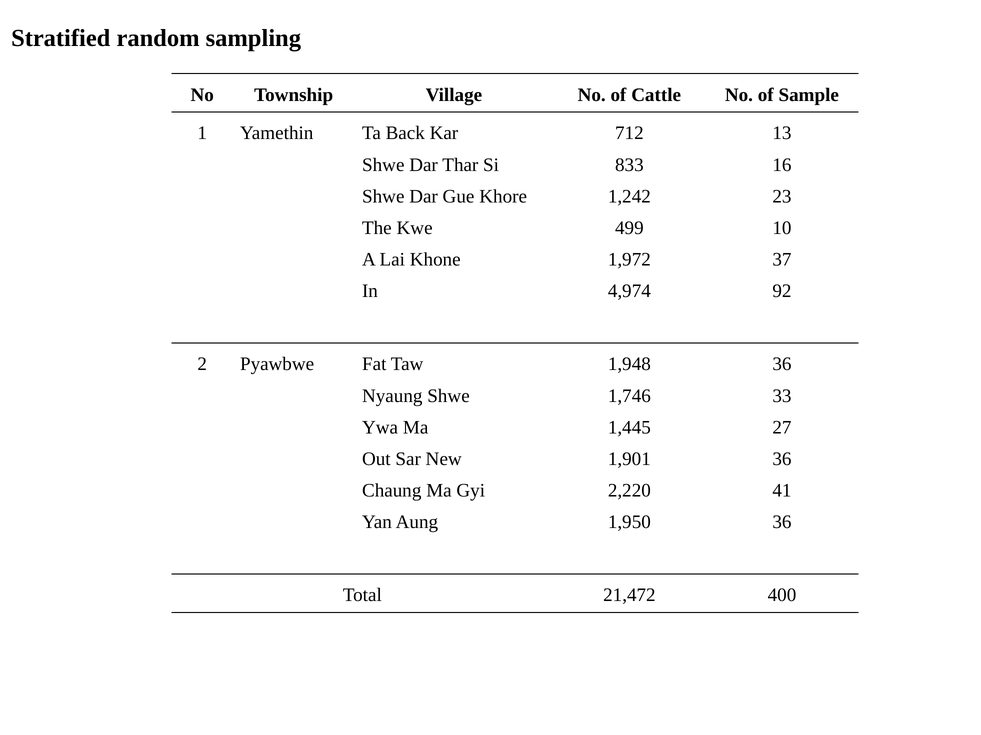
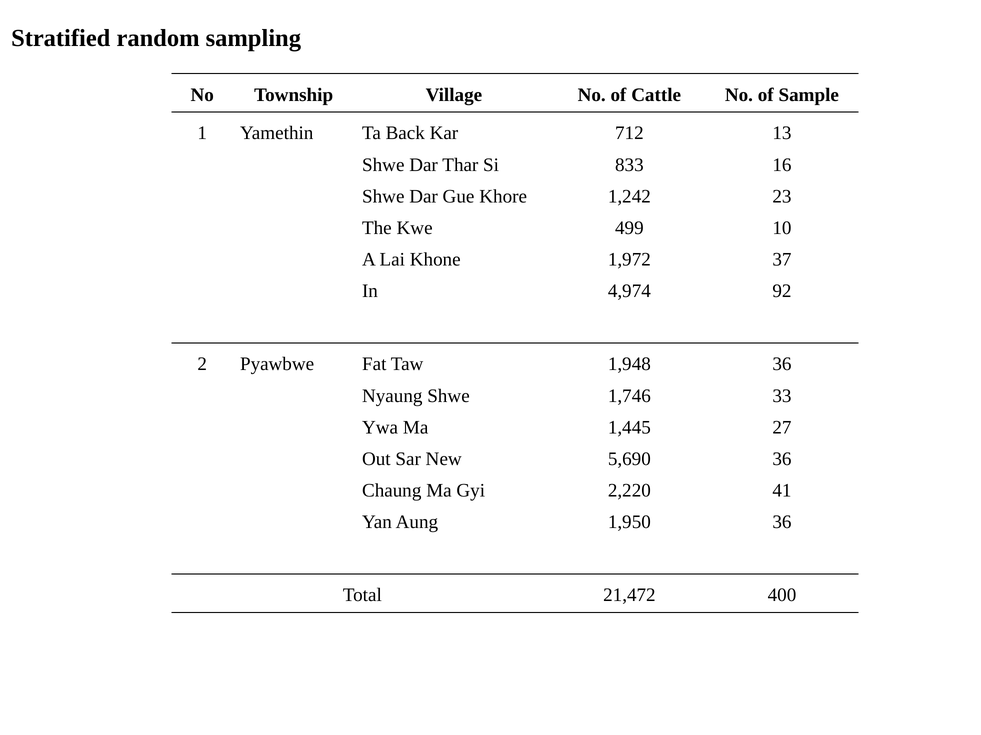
1,901: 1,901 -> 5,690 (629, 459)
